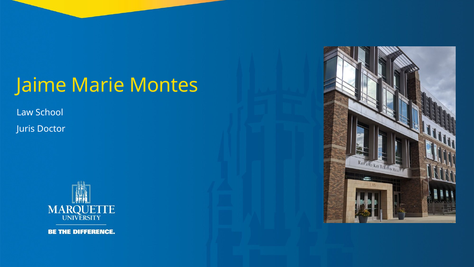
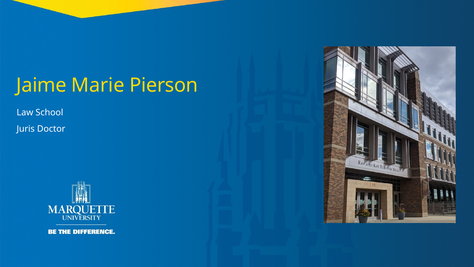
Montes: Montes -> Pierson (164, 85)
